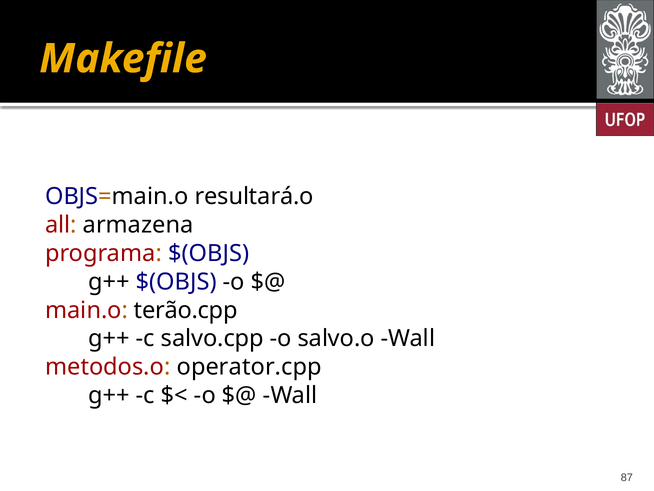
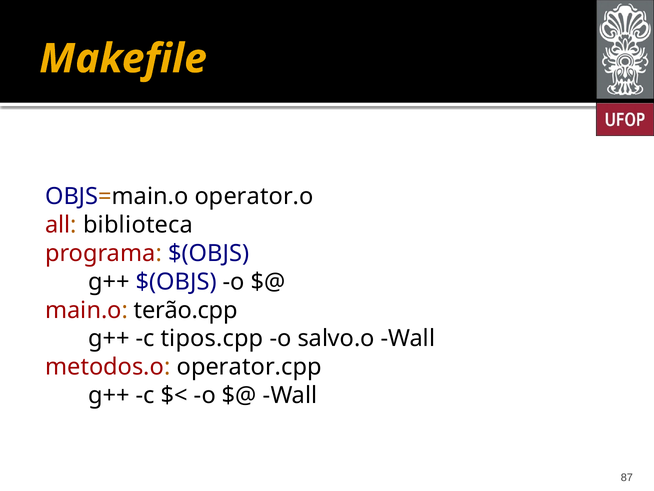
resultará.o: resultará.o -> operator.o (254, 196)
armazena: armazena -> biblioteca (138, 225)
salvo.cpp: salvo.cpp -> tipos.cpp (212, 338)
